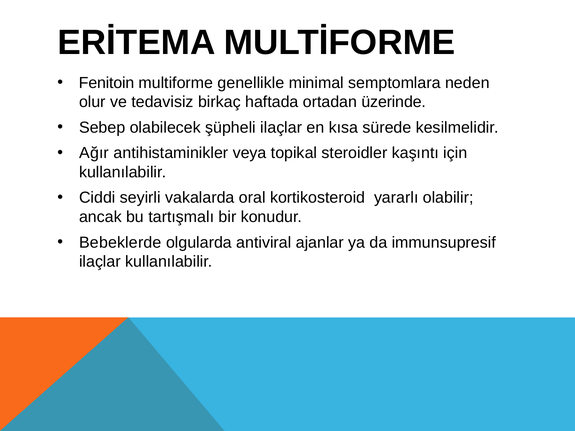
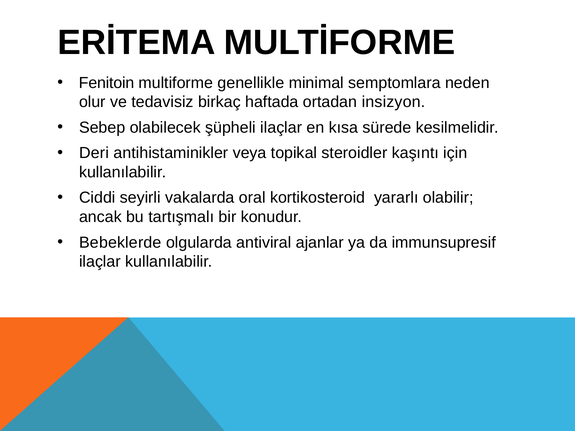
üzerinde: üzerinde -> insizyon (394, 102)
Ağır: Ağır -> Deri (94, 153)
